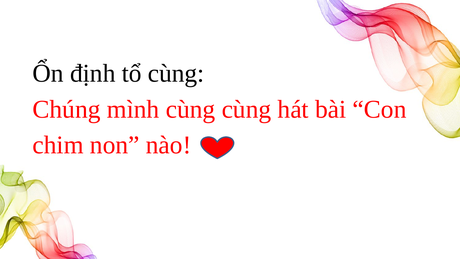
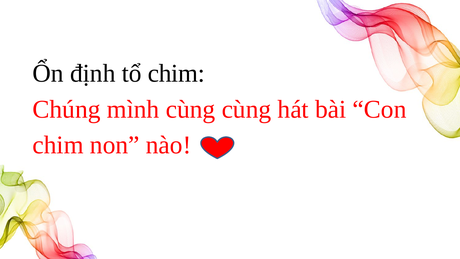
tổ cùng: cùng -> chim (176, 73)
